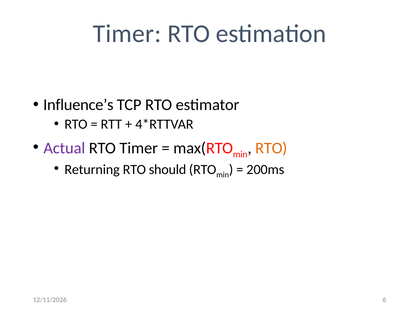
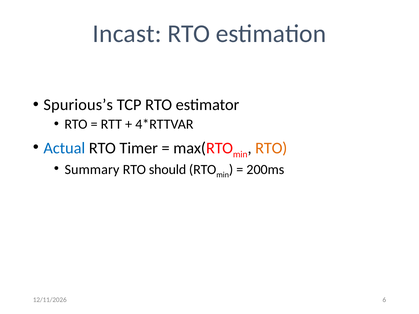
Timer: Timer -> Incast (127, 34)
Influence’s: Influence’s -> Spurious’s (78, 105)
Actual colour: purple -> blue (64, 148)
Returning: Returning -> Summary (92, 170)
